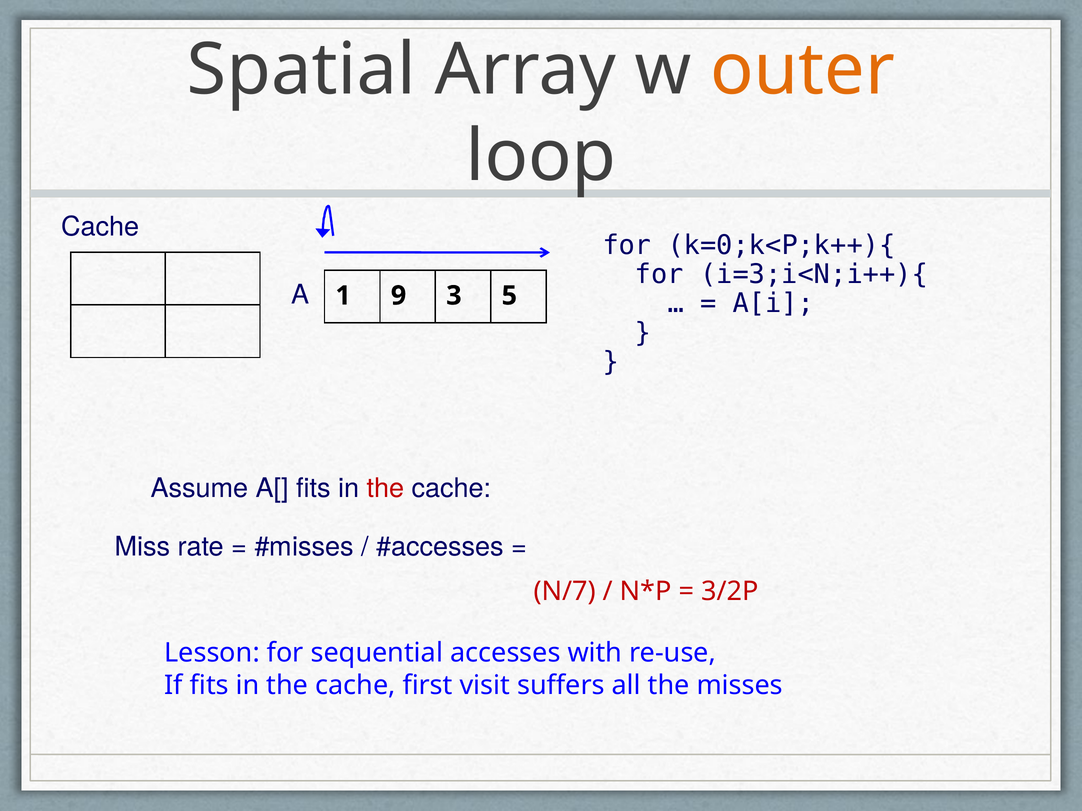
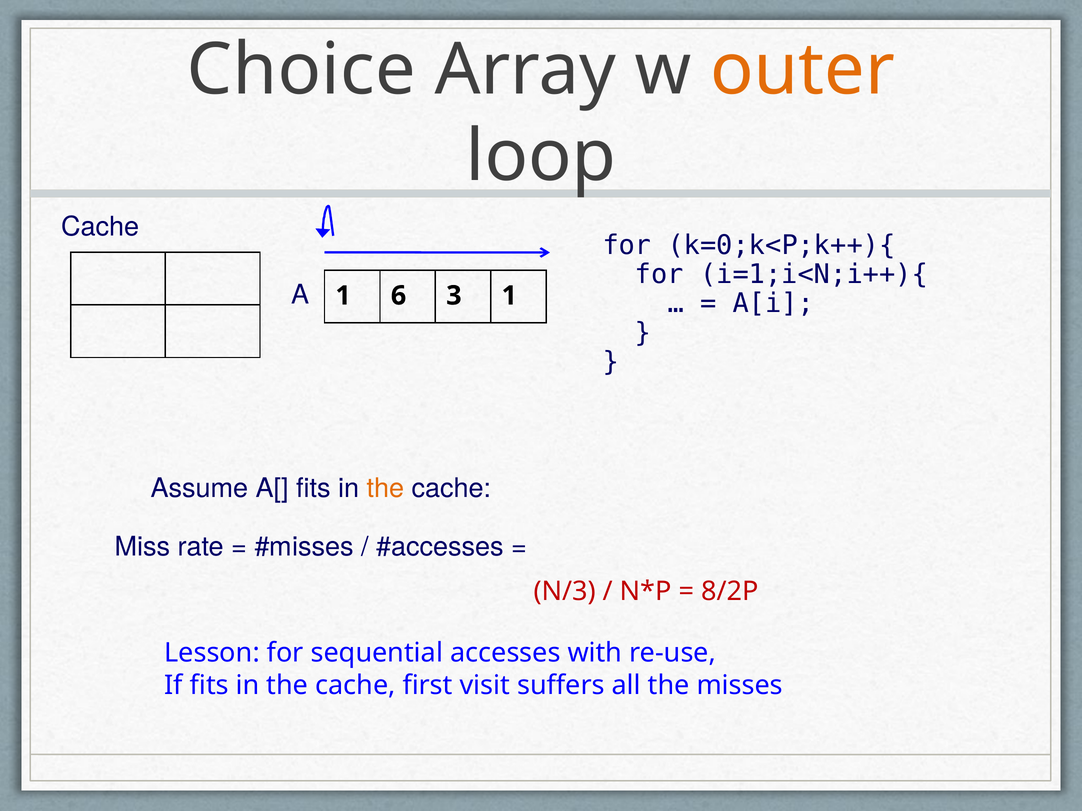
Spatial: Spatial -> Choice (301, 70)
i=3;i<N;i++){: i=3;i<N;i++){ -> i=1;i<N;i++){ (814, 274)
9: 9 -> 6 (399, 296)
3 5: 5 -> 1 (509, 296)
the colour: red -> orange (385, 489)
N/7: N/7 -> N/3 (565, 592)
3/2P: 3/2P -> 8/2P (730, 592)
